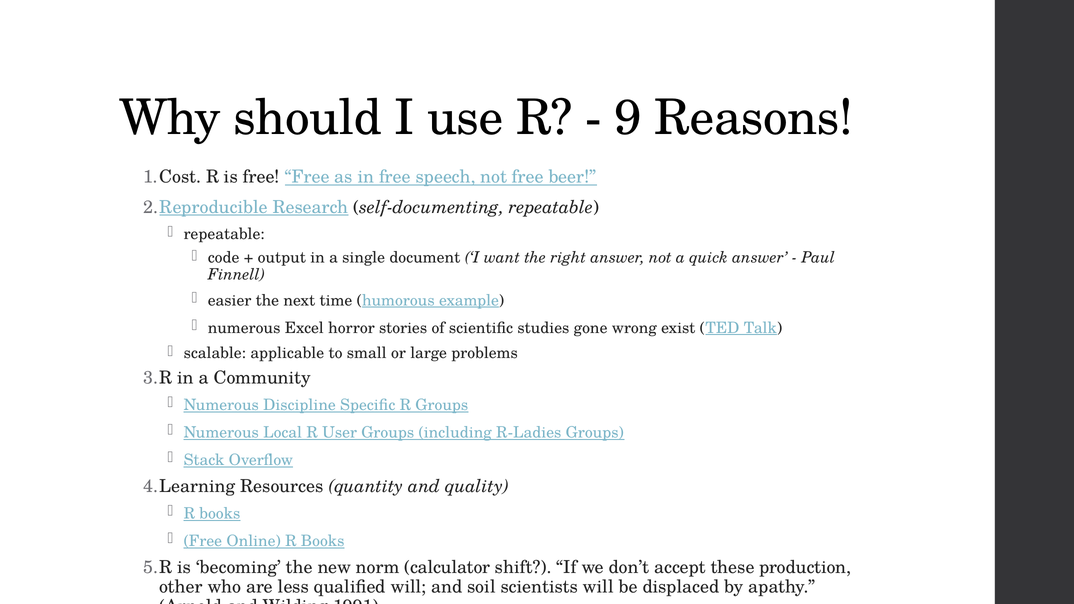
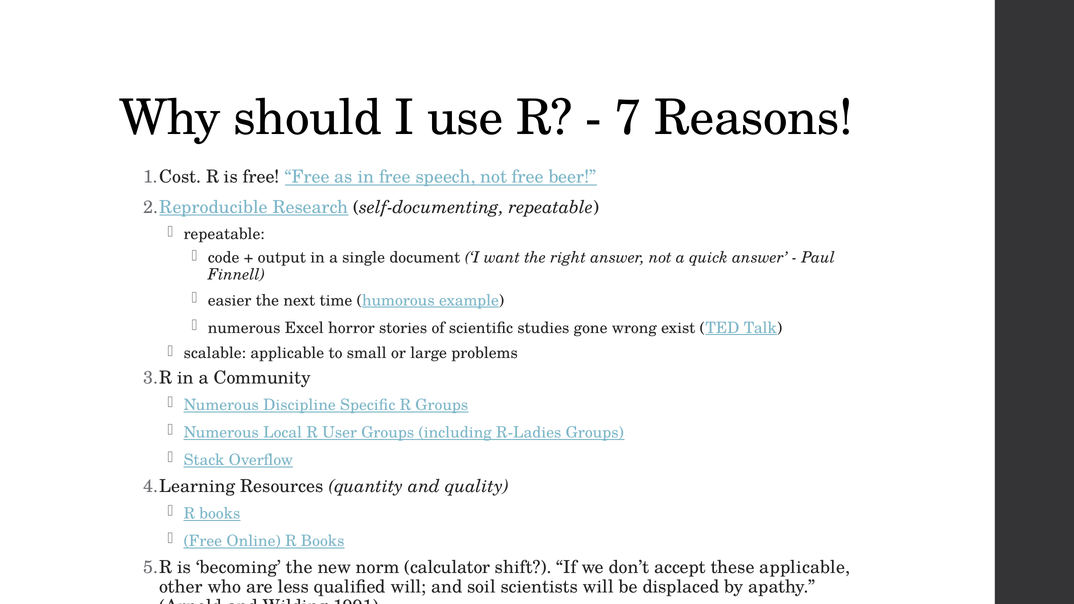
9: 9 -> 7 (628, 118)
these production: production -> applicable (805, 568)
